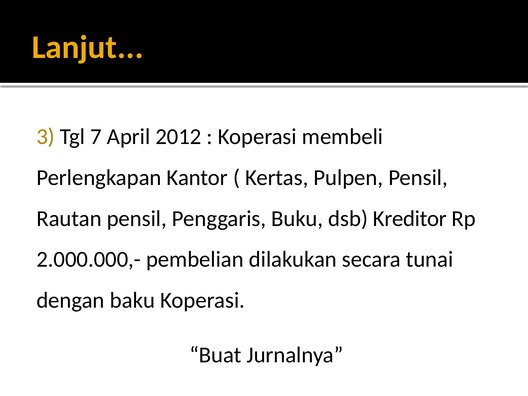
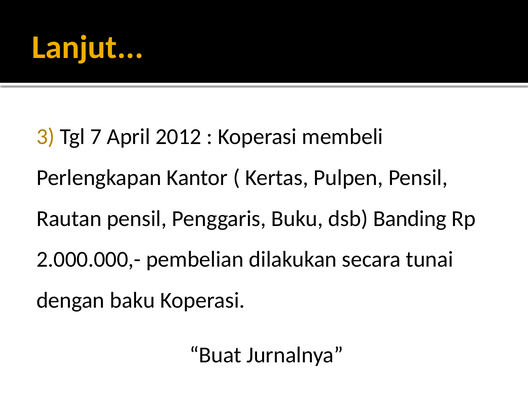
Kreditor: Kreditor -> Banding (410, 219)
